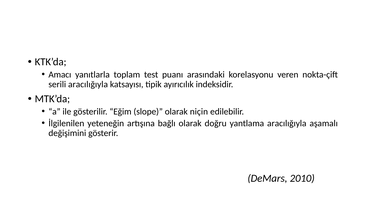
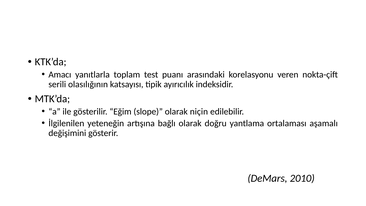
serili aracılığıyla: aracılığıyla -> olasılığının (88, 84)
yantlama aracılığıyla: aracılığıyla -> ortalaması (287, 123)
